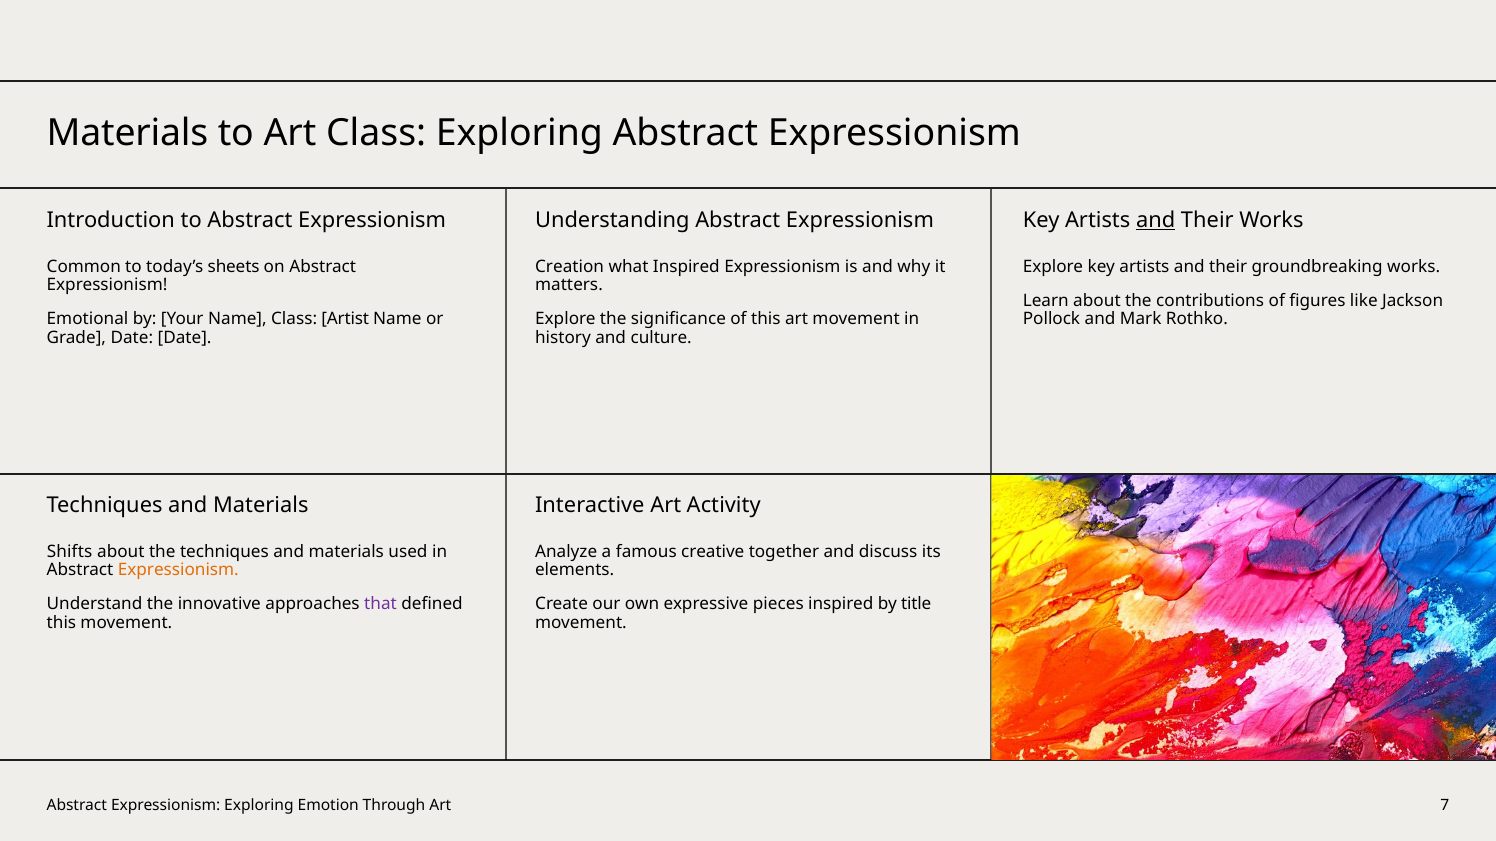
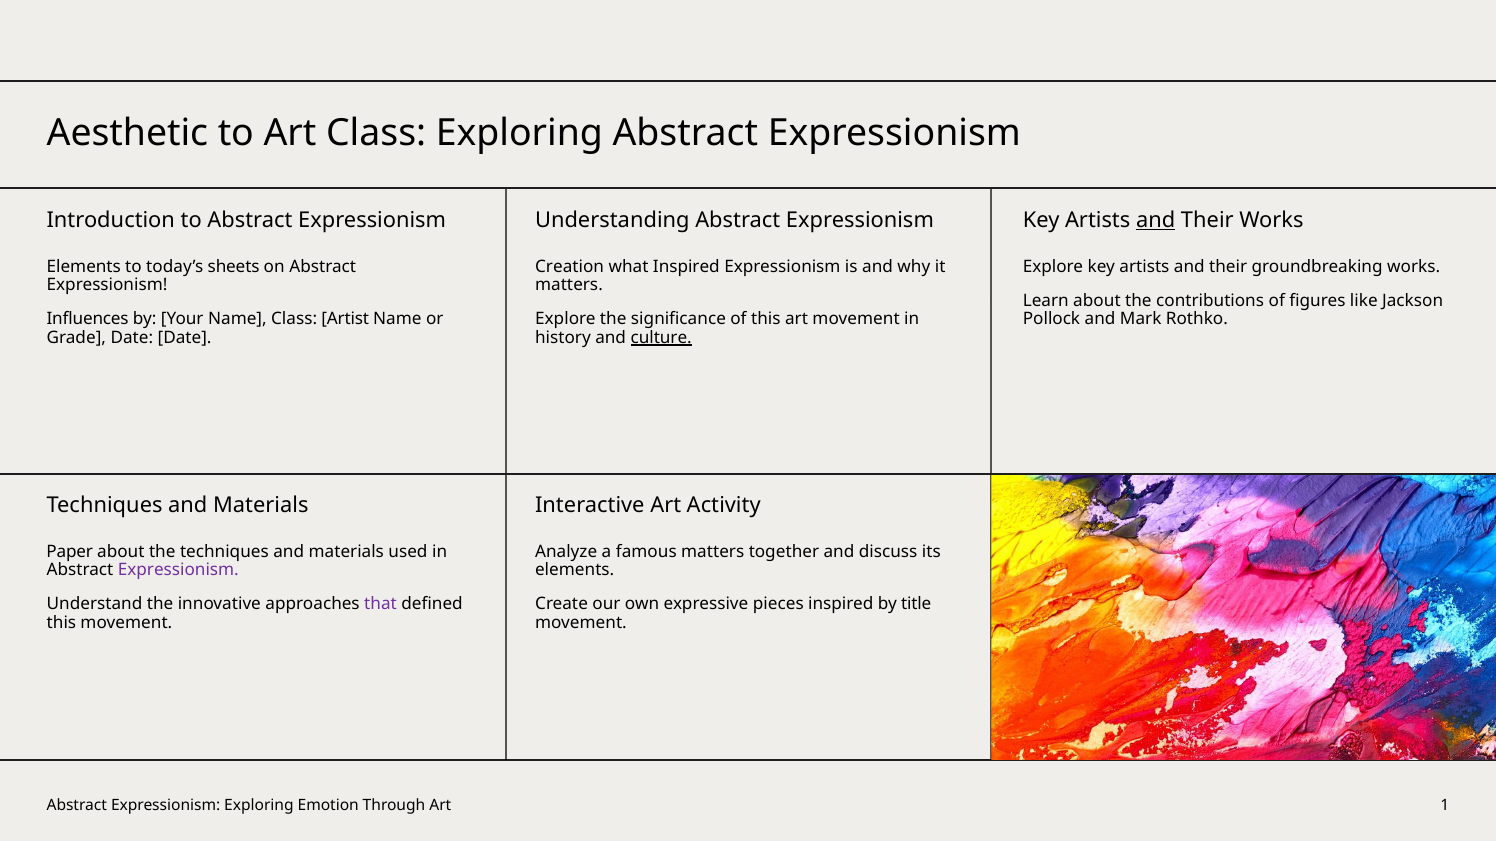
Materials: Materials -> Aesthetic (127, 133)
Common: Common -> Elements (84, 267)
Emotional: Emotional -> Influences (88, 319)
culture underline: none -> present (661, 338)
Shifts: Shifts -> Paper (70, 552)
famous creative: creative -> matters (713, 552)
Expressionism colour: orange -> purple (178, 570)
7: 7 -> 1 (1445, 806)
